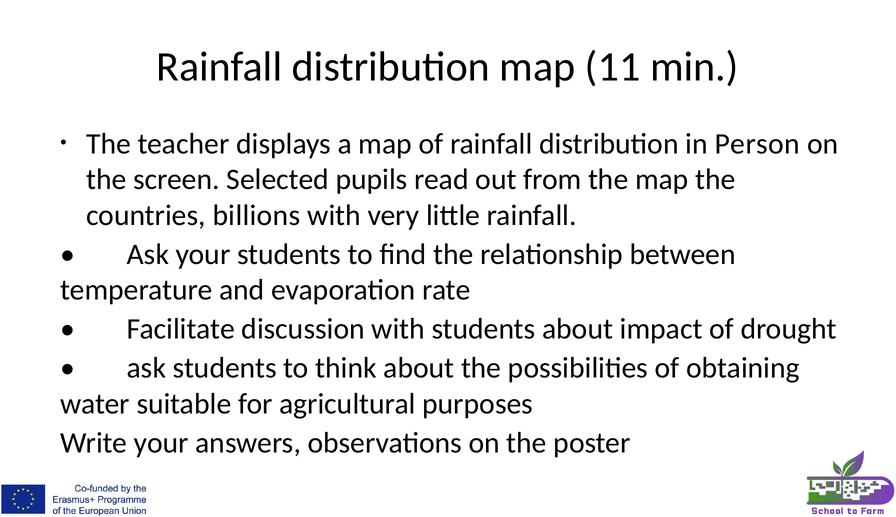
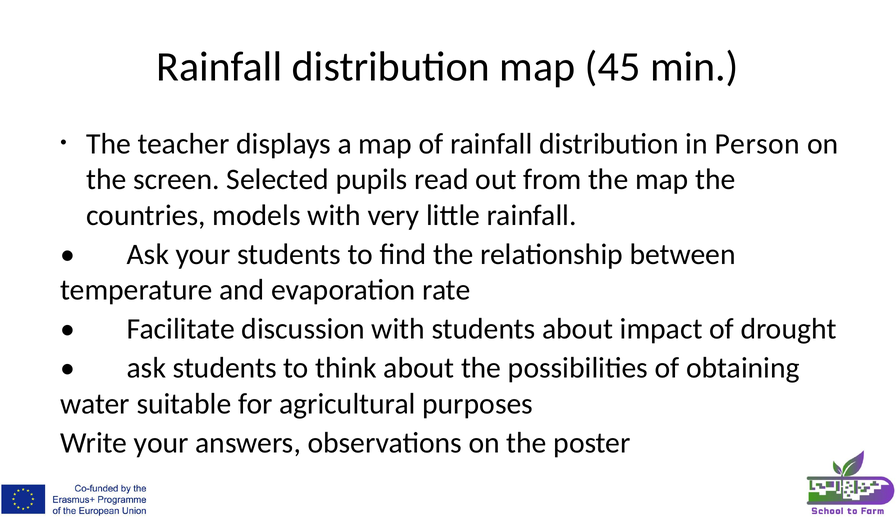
11: 11 -> 45 (613, 67)
billions: billions -> models (257, 215)
